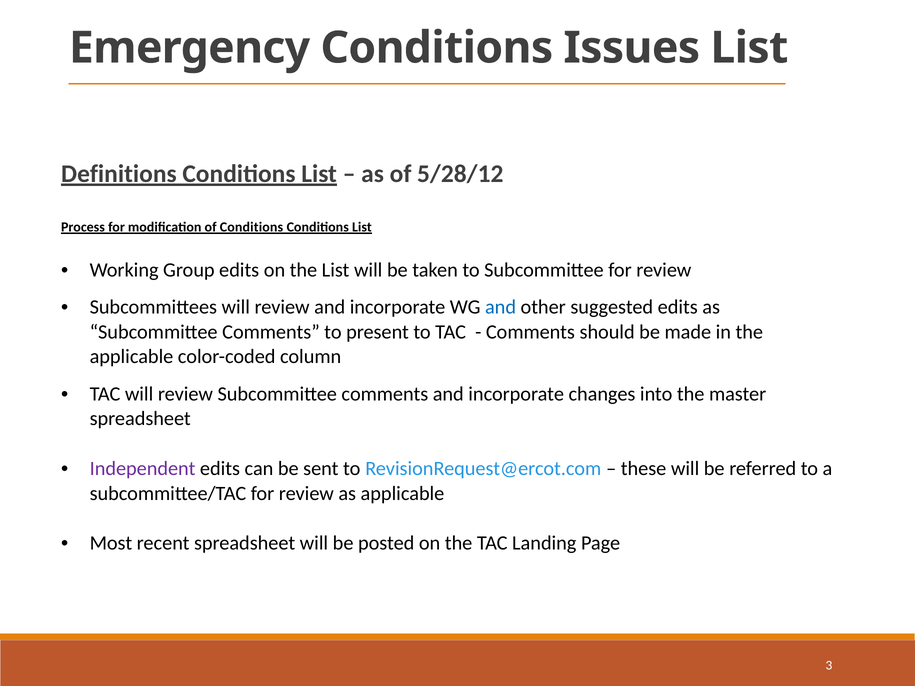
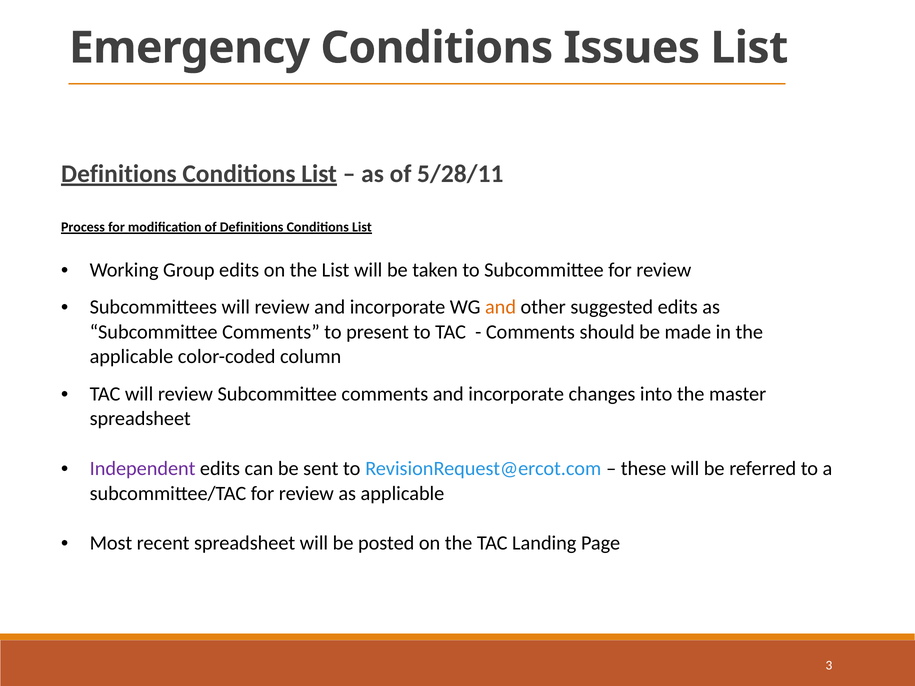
5/28/12: 5/28/12 -> 5/28/11 (460, 174)
of Conditions: Conditions -> Definitions (252, 227)
and colour: blue -> orange (501, 307)
